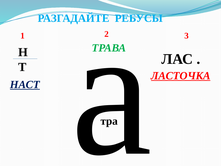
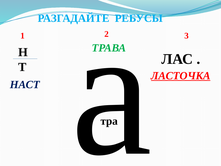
НАСТ underline: present -> none (25, 84)
